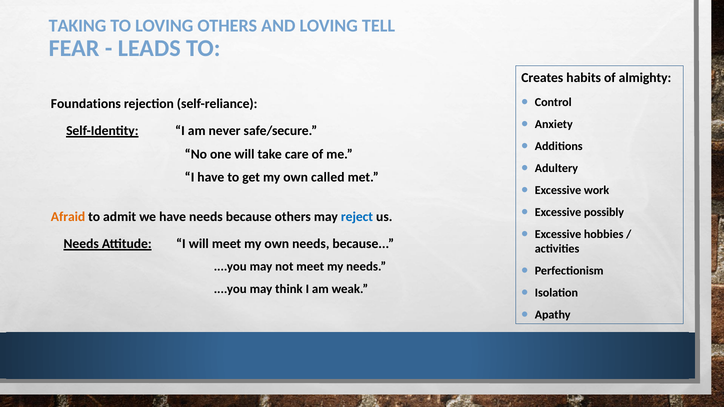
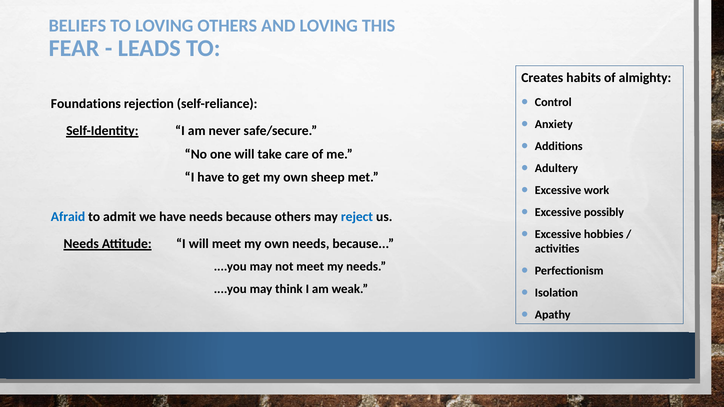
TAKING: TAKING -> BELIEFS (77, 26)
TELL: TELL -> THIS (379, 26)
called: called -> sheep (328, 178)
Afraid colour: orange -> blue (68, 217)
